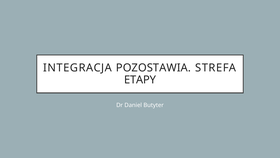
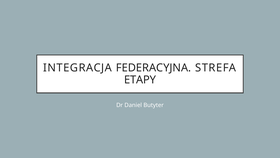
POZOSTAWIA: POZOSTAWIA -> FEDERACYJNA (154, 68)
